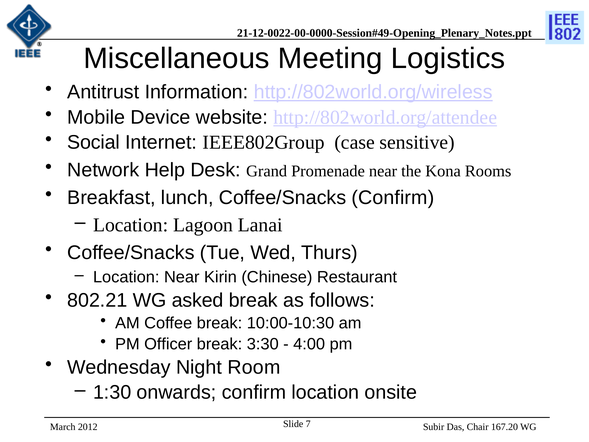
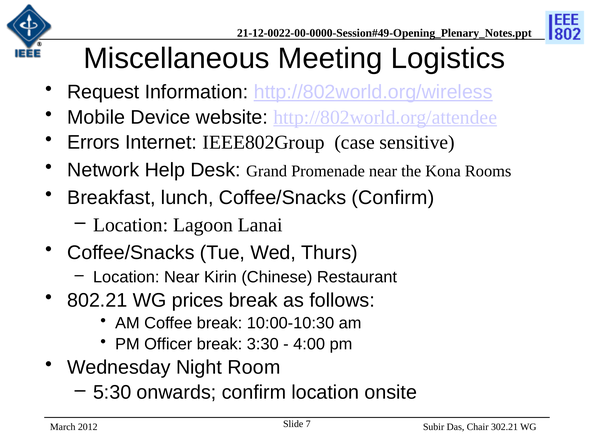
Antitrust: Antitrust -> Request (103, 92)
Social: Social -> Errors (94, 142)
asked: asked -> prices (198, 300)
1:30: 1:30 -> 5:30 (112, 392)
167.20: 167.20 -> 302.21 (504, 427)
